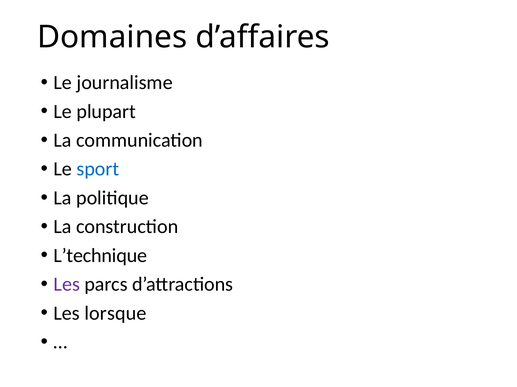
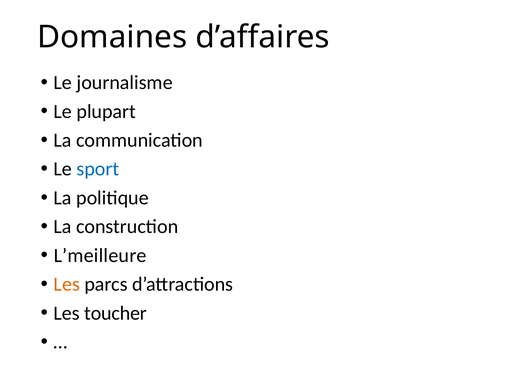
L’technique: L’technique -> L’meilleure (100, 256)
Les colour: purple -> orange (67, 285)
lorsque: lorsque -> toucher (116, 314)
